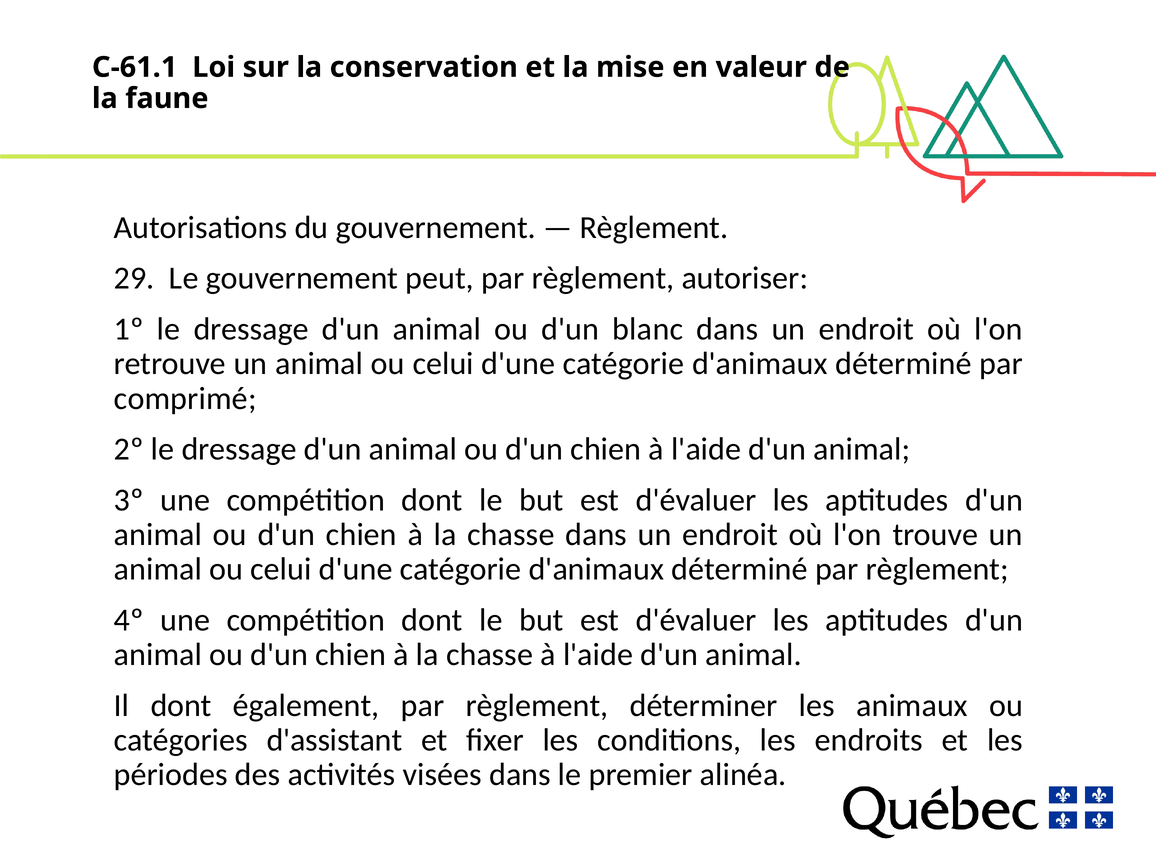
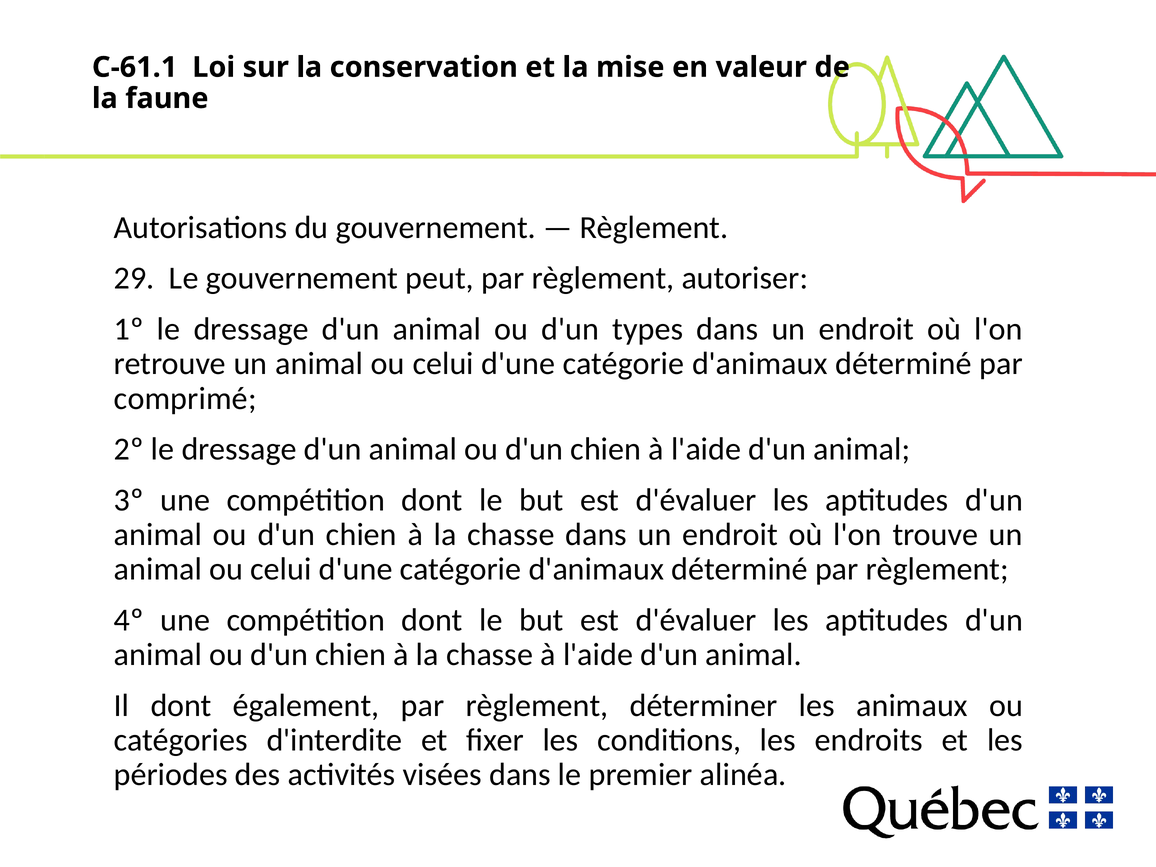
blanc: blanc -> types (648, 329)
d'assistant: d'assistant -> d'interdite (334, 740)
